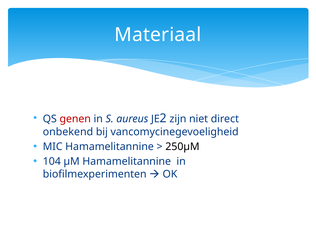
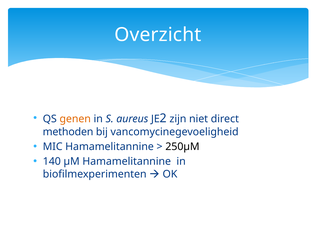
Materiaal: Materiaal -> Overzicht (158, 35)
genen colour: red -> orange (75, 119)
onbekend: onbekend -> methoden (68, 132)
104: 104 -> 140 (52, 161)
